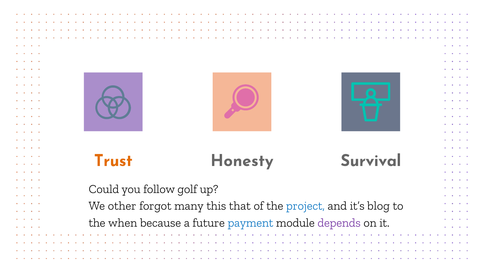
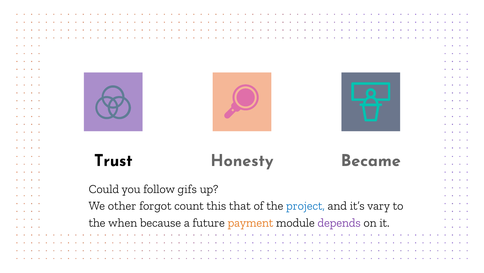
Trust colour: orange -> black (113, 160)
Survival: Survival -> Became (371, 160)
golf: golf -> gifs (187, 189)
many: many -> count (189, 205)
blog: blog -> vary (379, 205)
payment colour: blue -> orange (250, 222)
